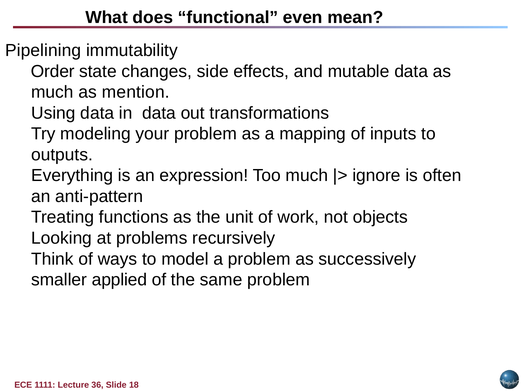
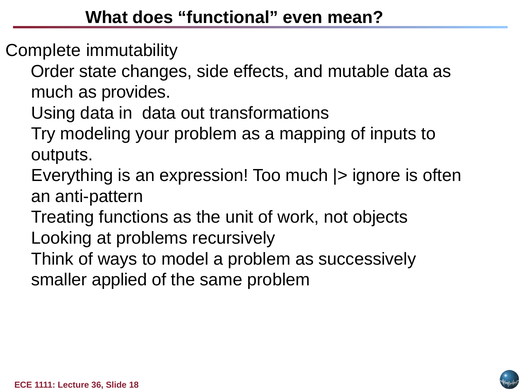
Pipelining: Pipelining -> Complete (43, 50)
mention: mention -> provides (136, 92)
